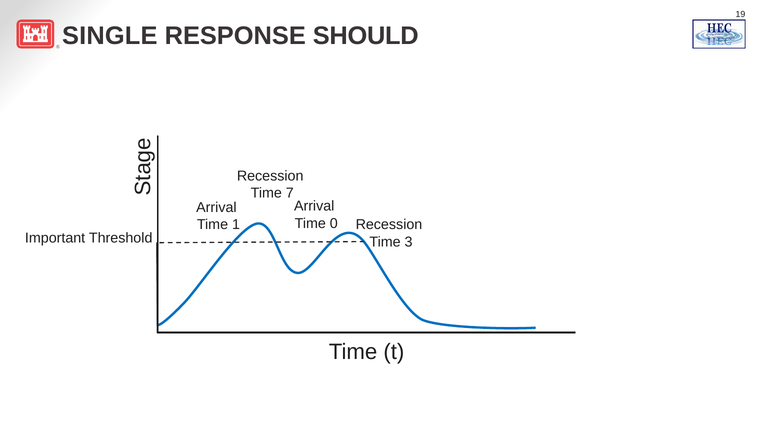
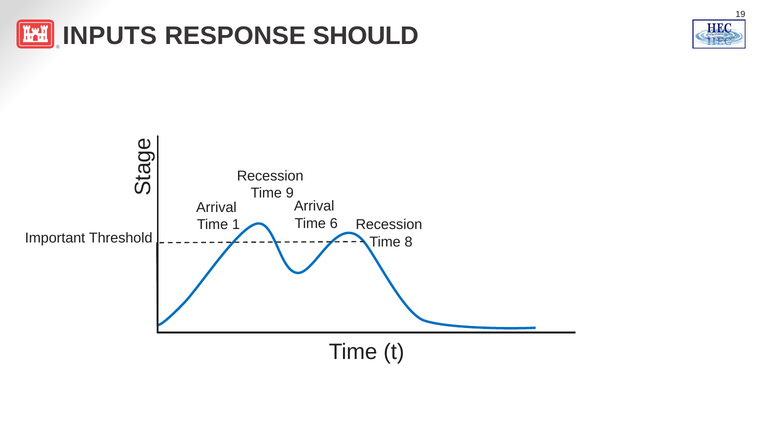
SINGLE: SINGLE -> INPUTS (110, 36)
7: 7 -> 9 (290, 193)
0: 0 -> 6 (334, 223)
3: 3 -> 8 (409, 242)
